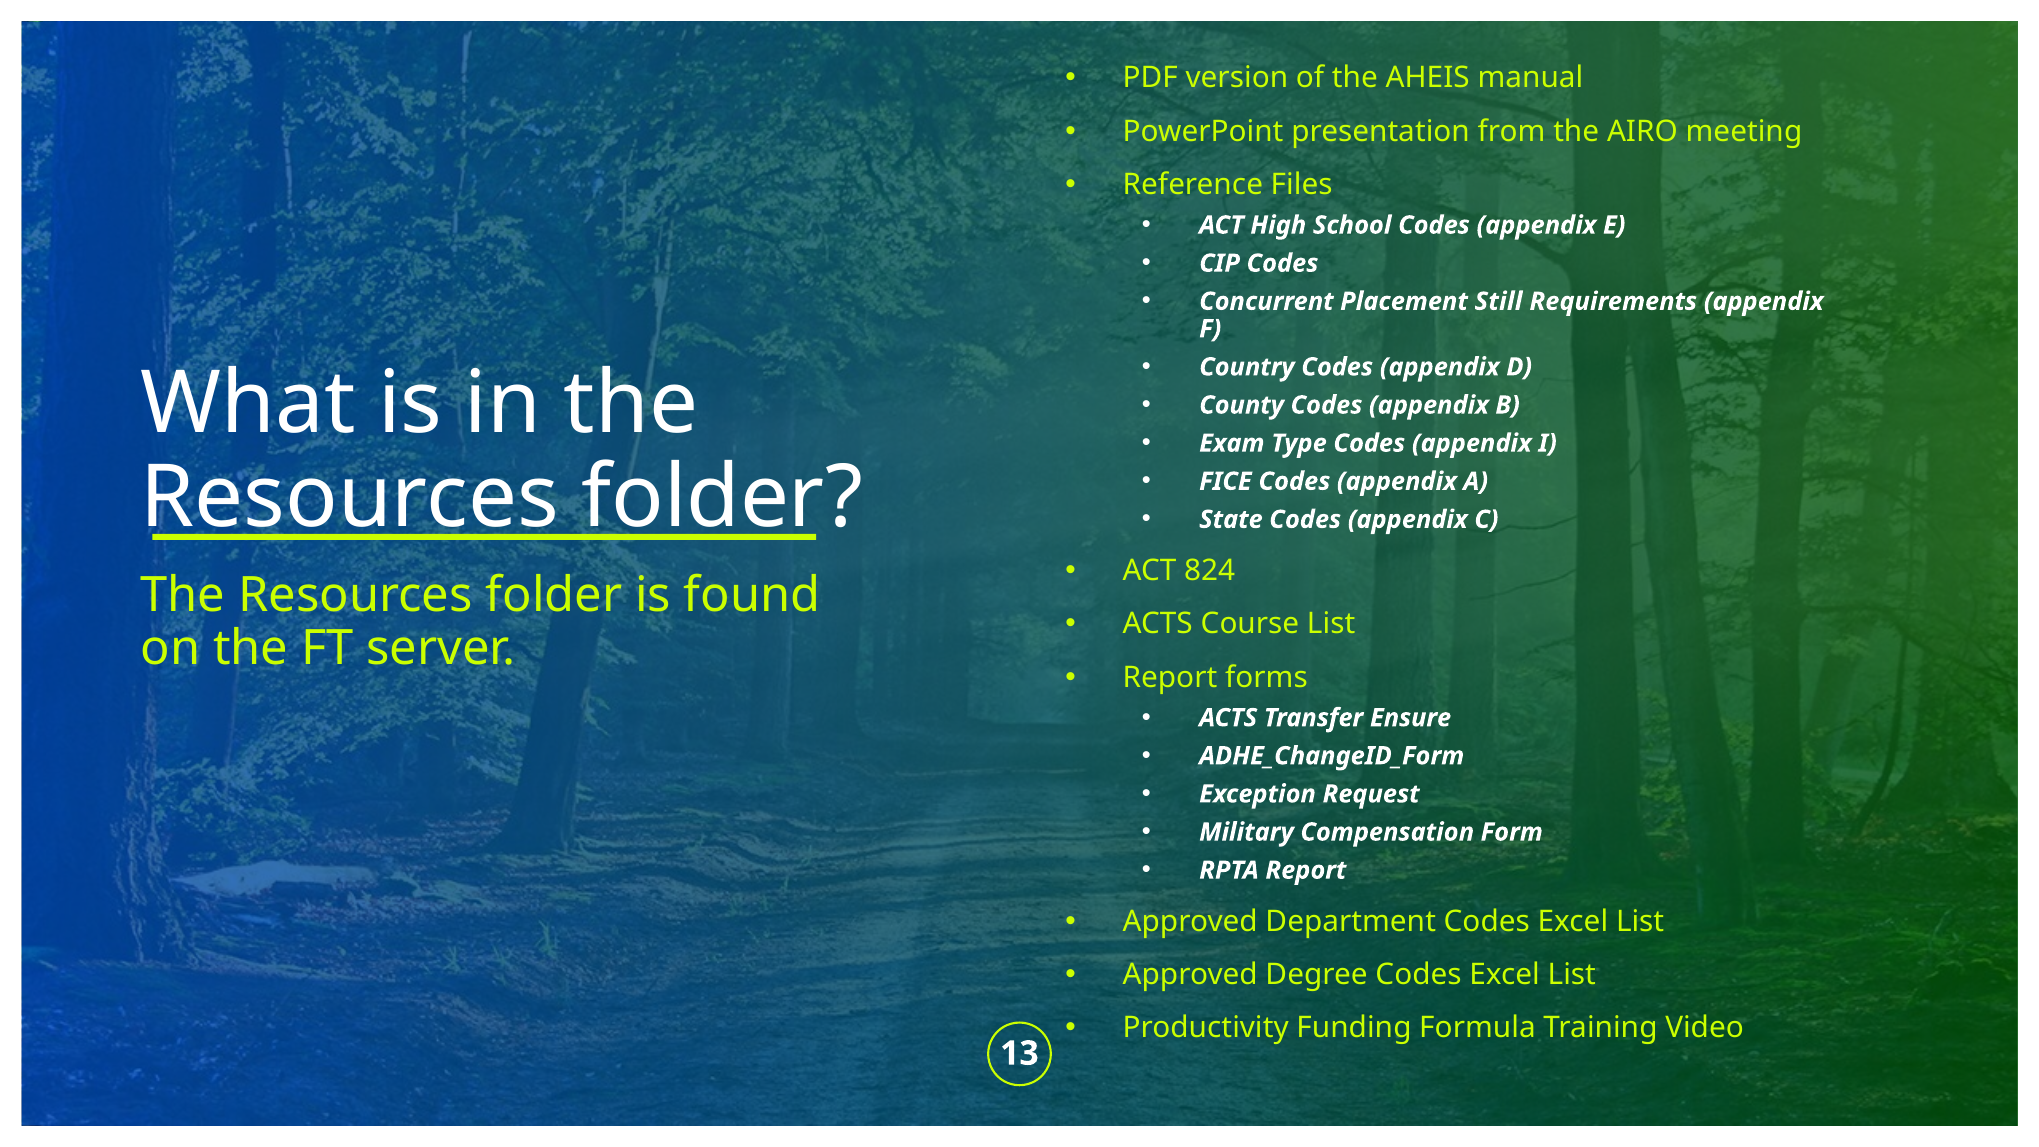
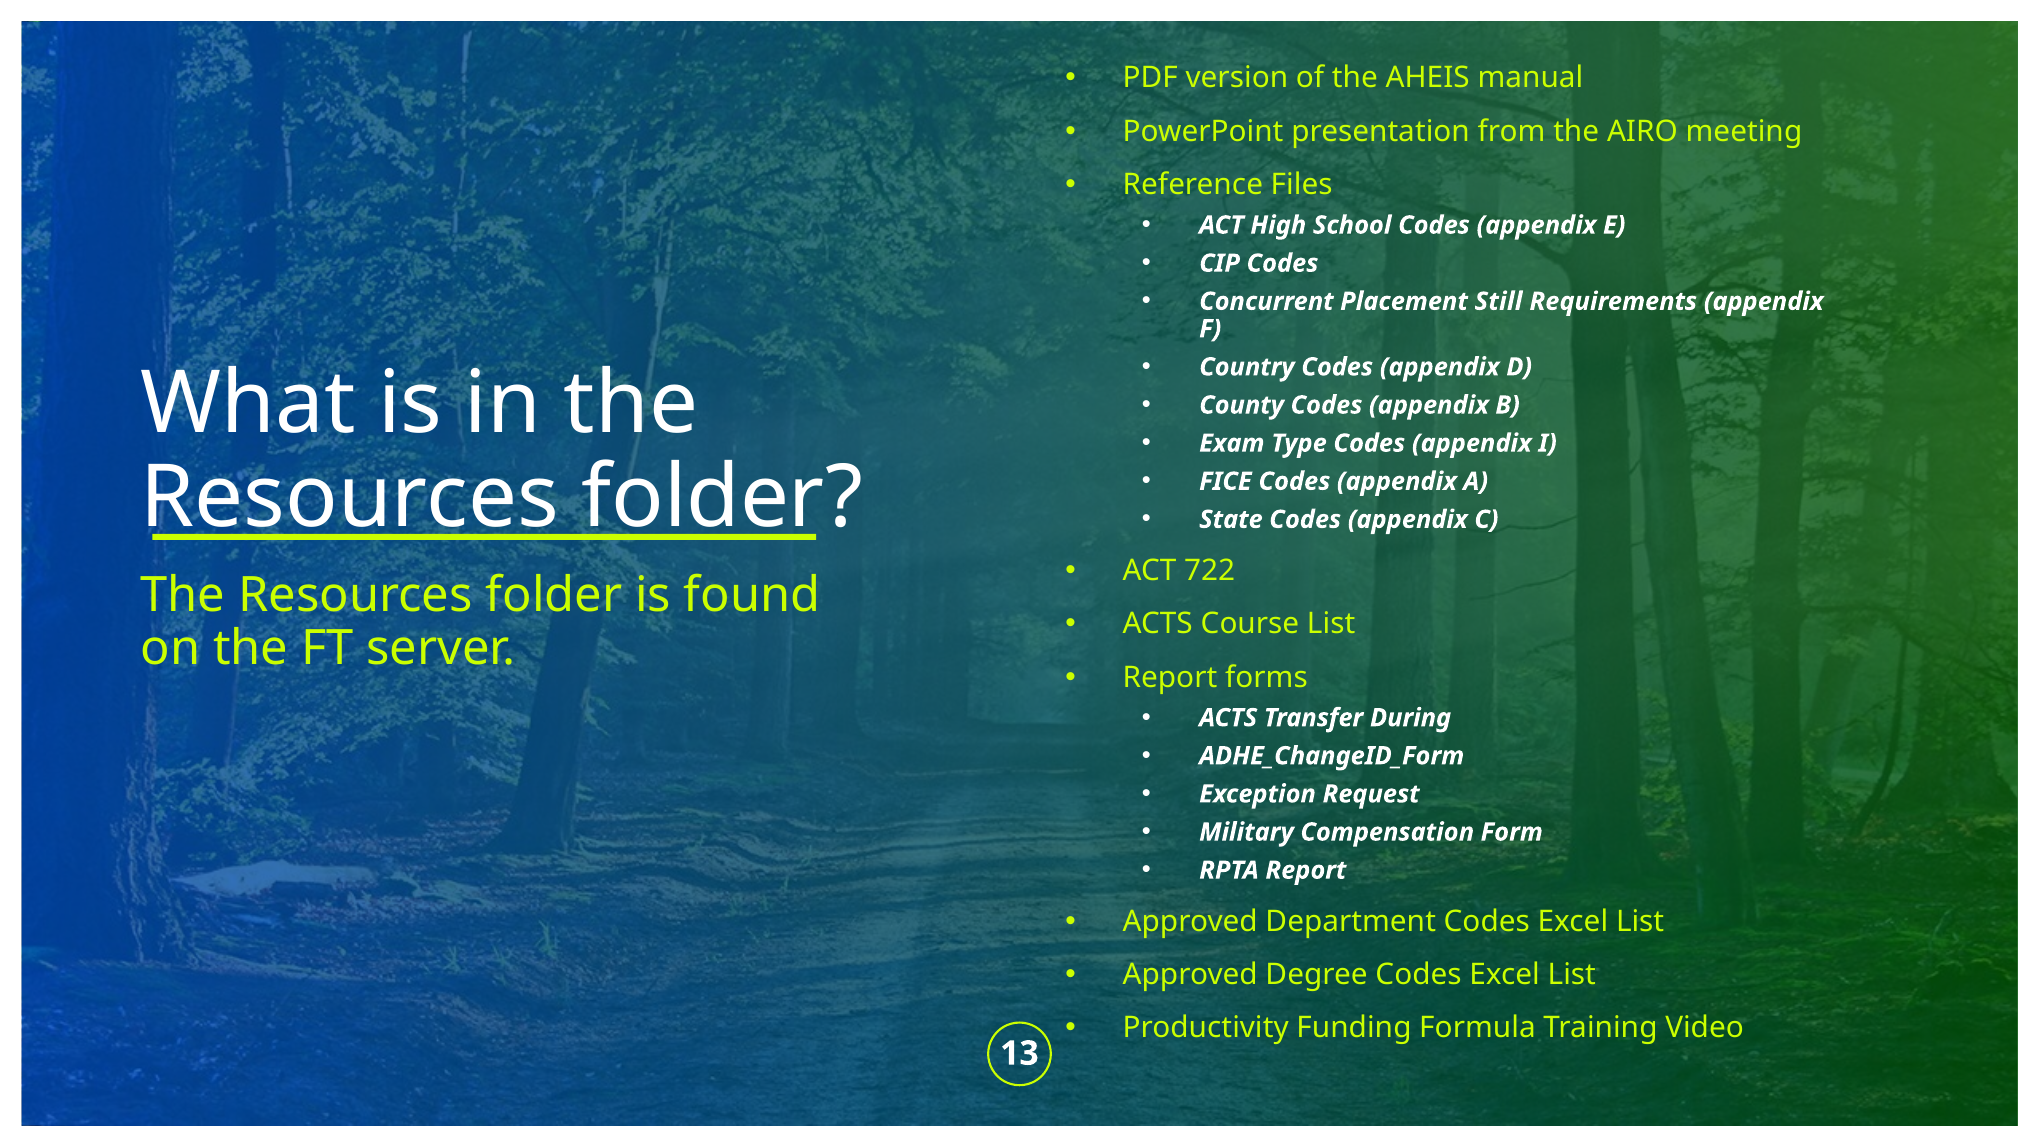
824: 824 -> 722 (1210, 571)
Ensure: Ensure -> During (1411, 718)
